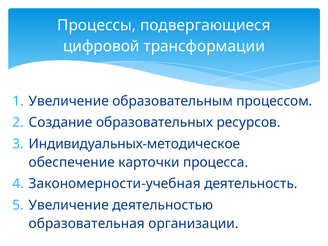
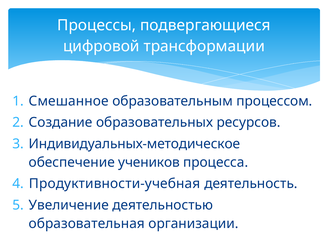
Увеличение: Увеличение -> Смешанное (69, 101)
карточки: карточки -> учеников (149, 162)
Закономерности-учебная: Закономерности-учебная -> Продуктивности-учебная (115, 184)
